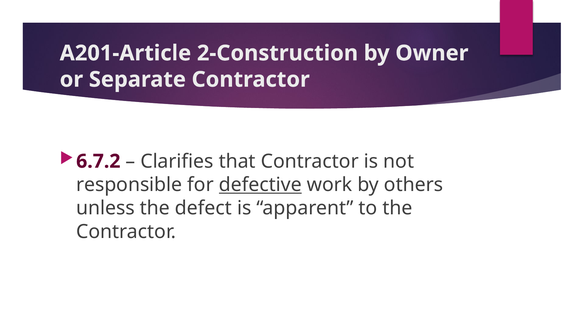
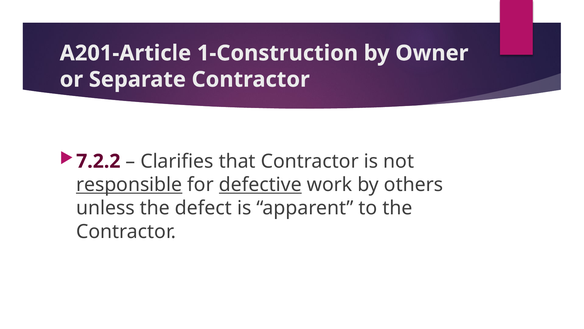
2-Construction: 2-Construction -> 1-Construction (277, 53)
6.7.2: 6.7.2 -> 7.2.2 (98, 161)
responsible underline: none -> present (129, 184)
